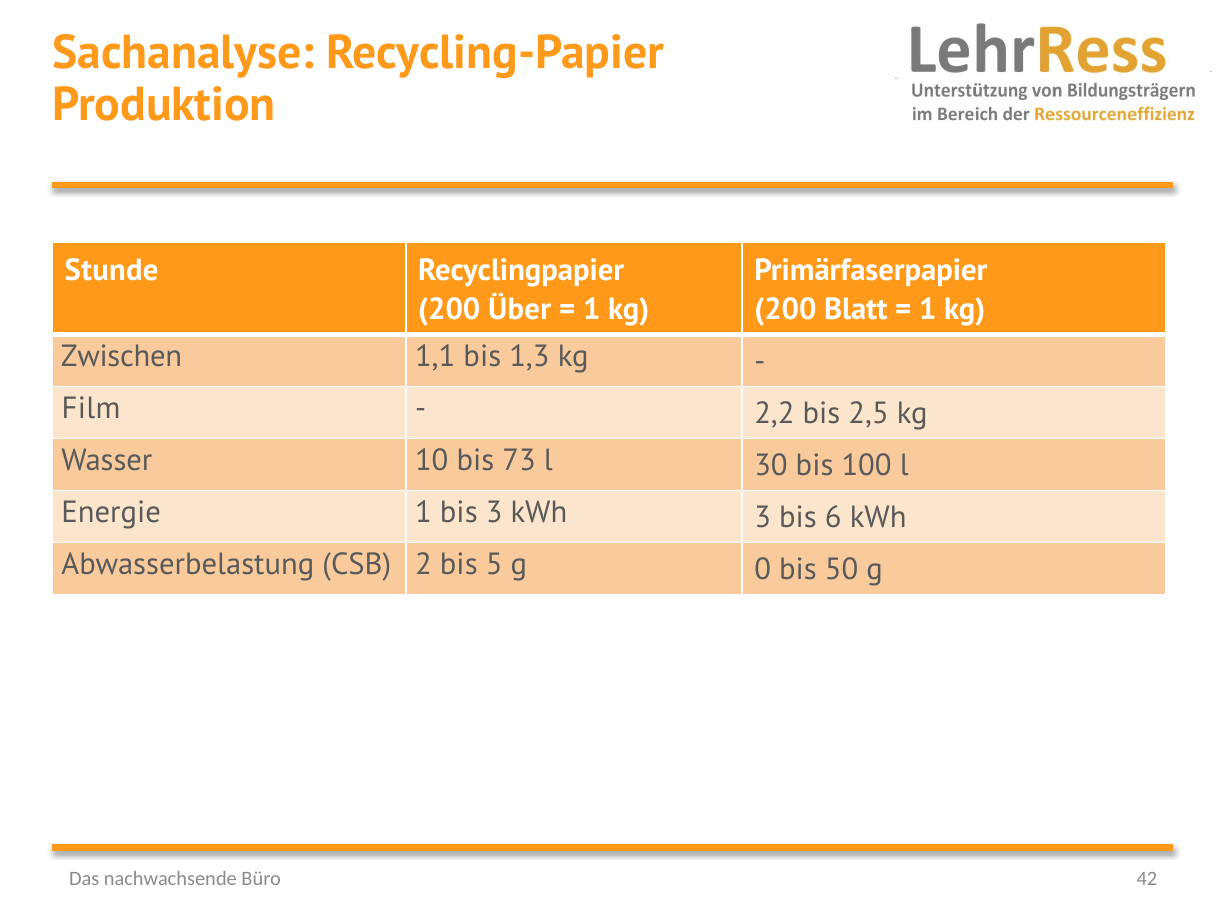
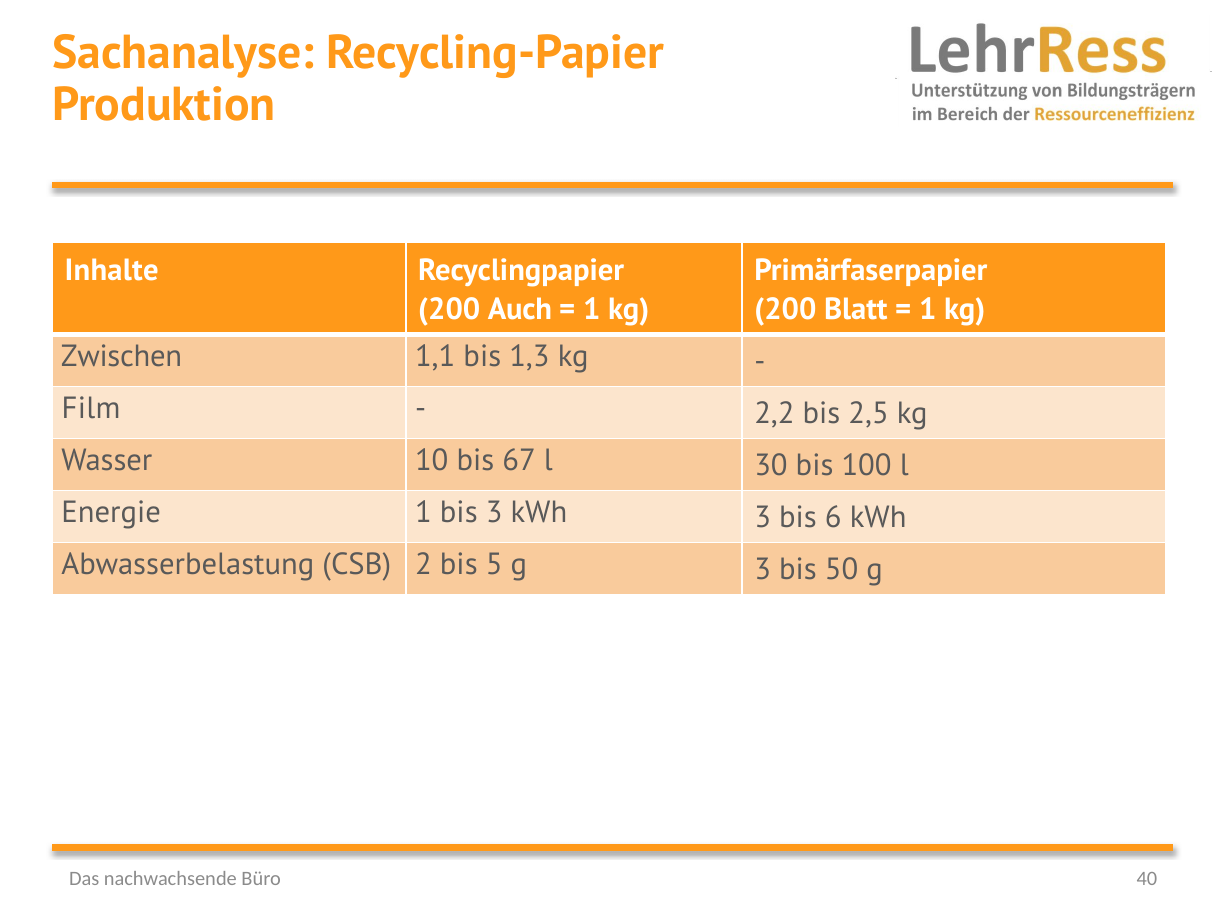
Stunde: Stunde -> Inhalte (112, 270)
Über: Über -> Auch (520, 309)
73: 73 -> 67 (519, 460)
g 0: 0 -> 3 (763, 569)
42: 42 -> 40 (1147, 878)
